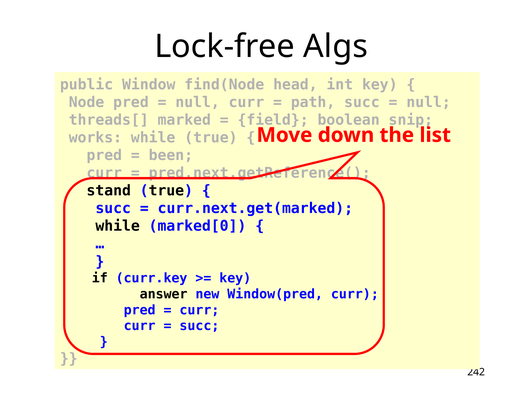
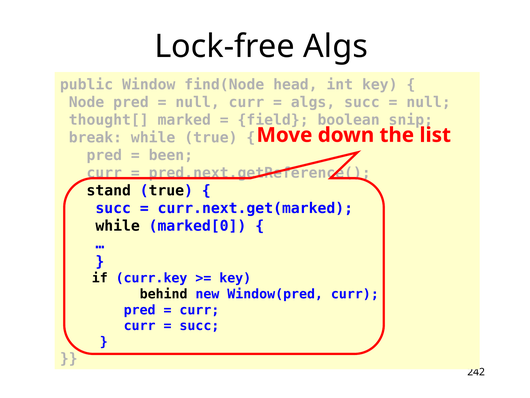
path: path -> algs (313, 102)
threads[: threads[ -> thought[ (109, 120)
works: works -> break (95, 137)
answer: answer -> behind (164, 294)
